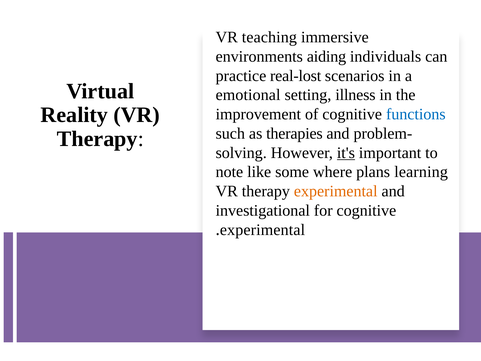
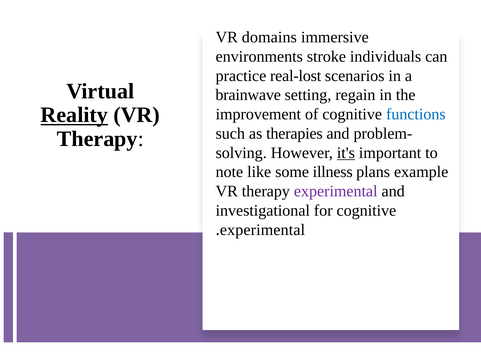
teaching: teaching -> domains (269, 37)
aiding: aiding -> stroke (326, 56)
emotional: emotional -> brainwave (248, 95)
illness: illness -> regain (355, 95)
Reality underline: none -> present (74, 115)
where: where -> illness (333, 172)
learning: learning -> example (421, 172)
experimental colour: orange -> purple (336, 191)
